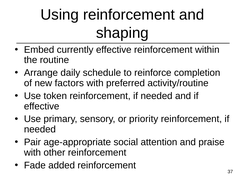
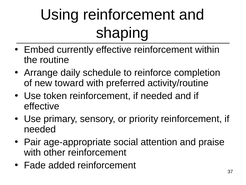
factors: factors -> toward (69, 83)
